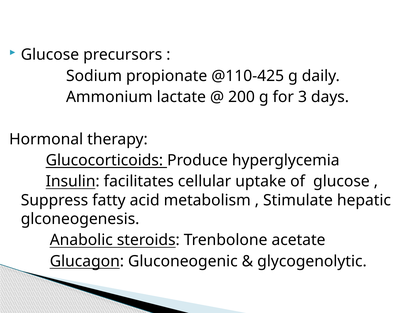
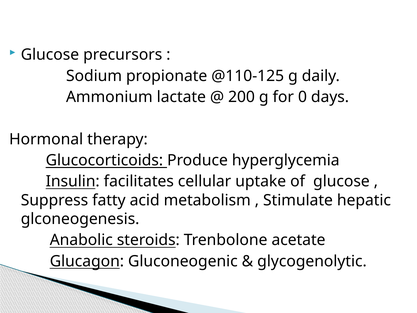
@110-425: @110-425 -> @110-125 (248, 76)
3: 3 -> 0 (302, 97)
